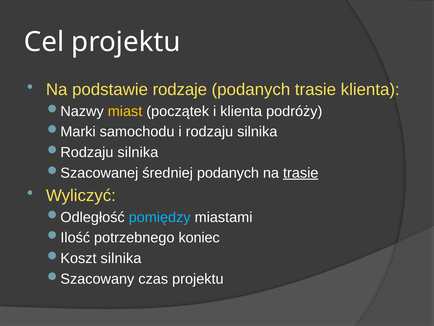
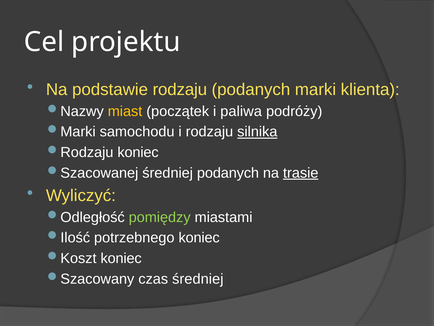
podstawie rodzaje: rodzaje -> rodzaju (180, 89)
podanych trasie: trasie -> marki (316, 89)
i klienta: klienta -> paliwa (241, 111)
silnika underline: none -> present (257, 132)
silnika: silnika -> koniec (138, 152)
pomiędzy colour: light blue -> light green (160, 217)
silnika: silnika -> koniec (121, 258)
czas projektu: projektu -> średniej (198, 278)
